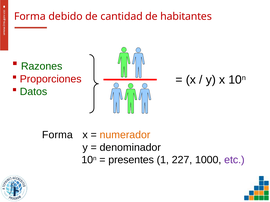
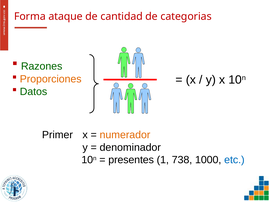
debido: debido -> ataque (66, 17)
habitantes: habitantes -> categorias (186, 17)
Proporciones colour: red -> orange (51, 79)
Forma: Forma -> Primer (57, 135)
227: 227 -> 738 (182, 160)
etc colour: purple -> blue (234, 160)
